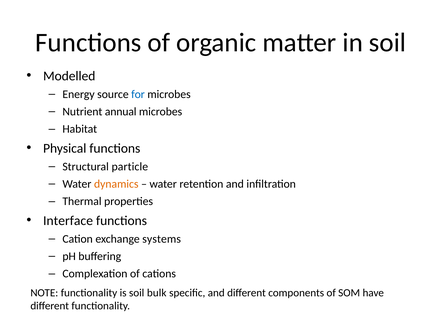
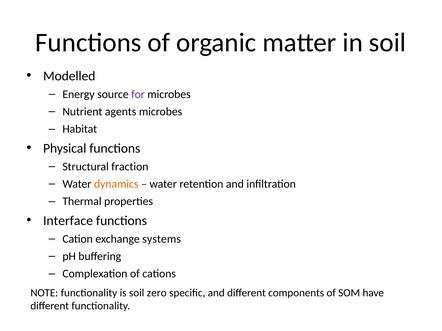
for colour: blue -> purple (138, 94)
annual: annual -> agents (121, 112)
particle: particle -> fraction (130, 167)
bulk: bulk -> zero (157, 293)
